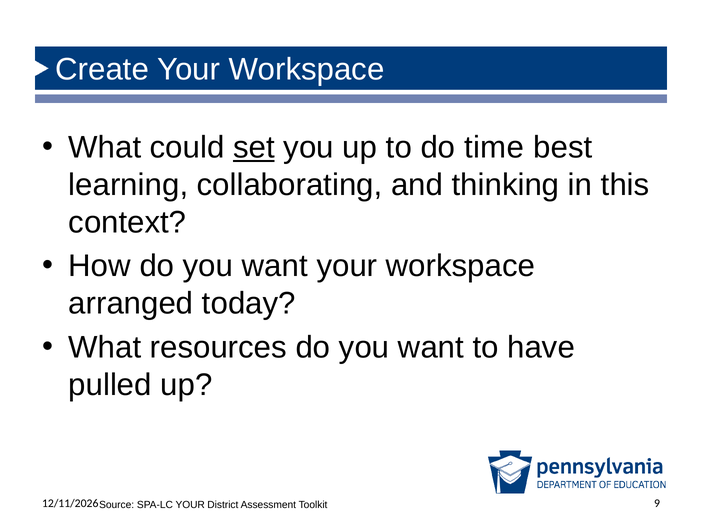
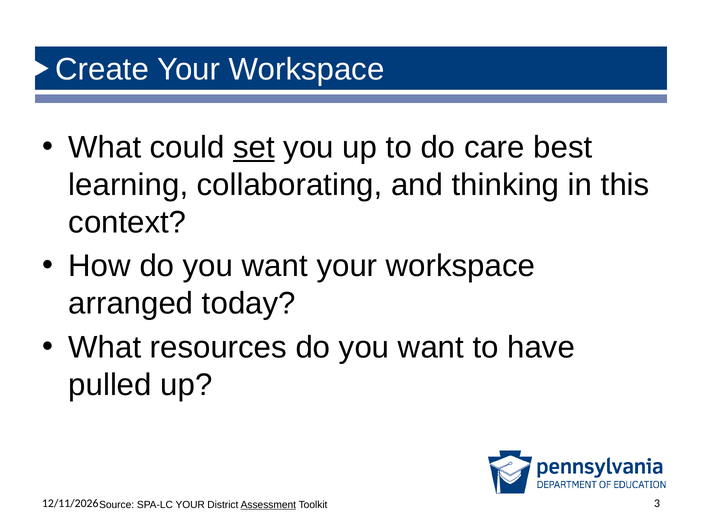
time: time -> care (494, 147)
Assessment underline: none -> present (268, 504)
9: 9 -> 3 (657, 503)
